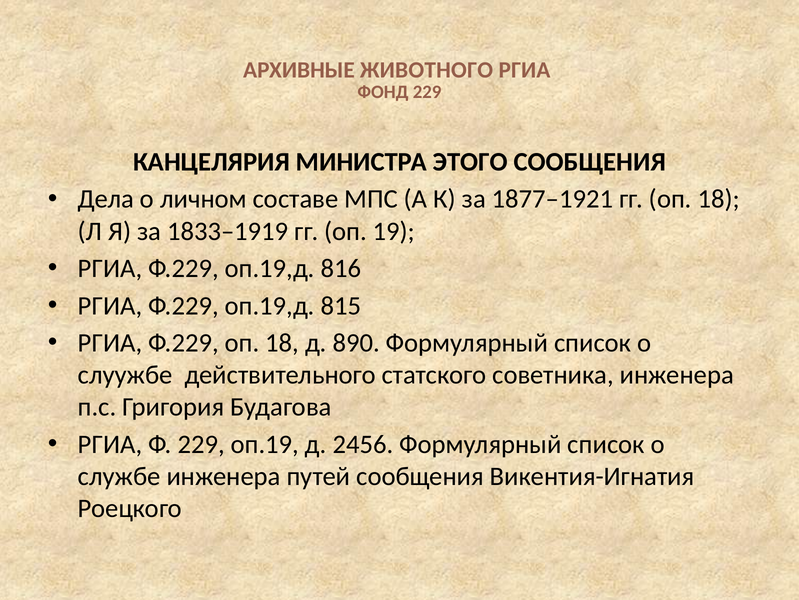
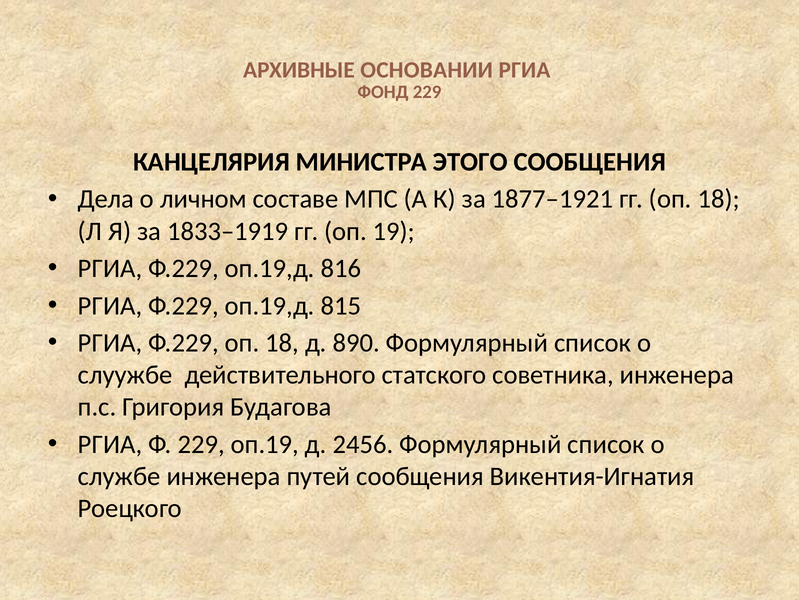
ЖИВОТНОГО: ЖИВОТНОГО -> ОСНОВАНИИ (427, 70)
